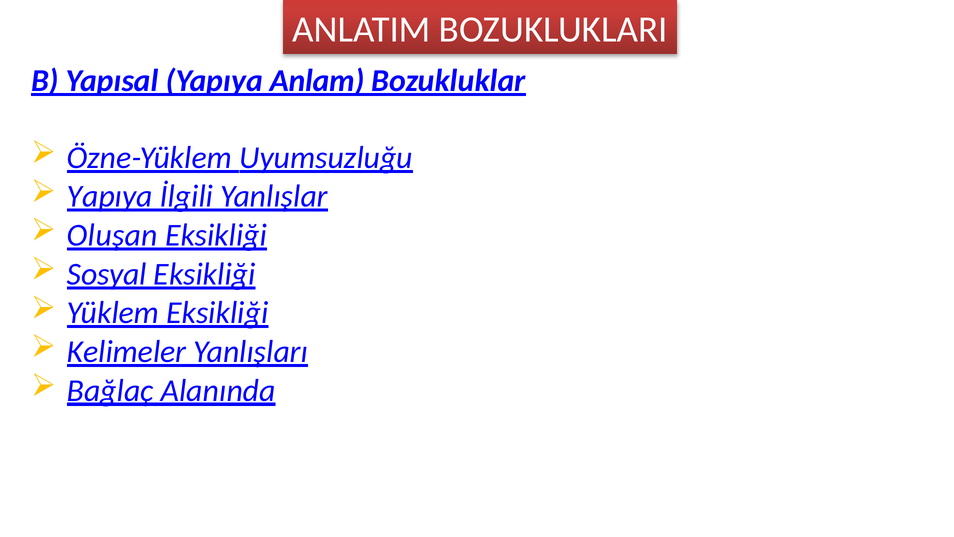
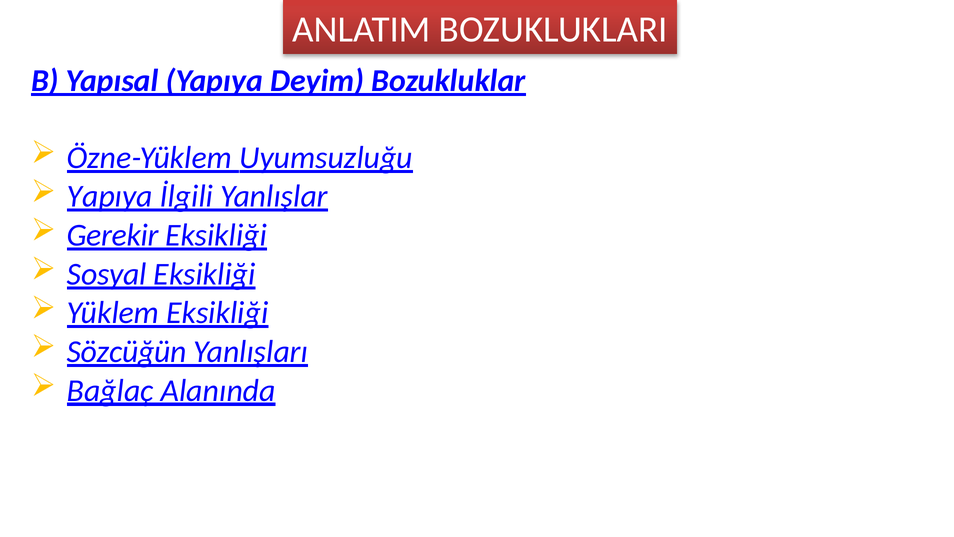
Anlam: Anlam -> Deyim (317, 81)
Oluşan: Oluşan -> Gerekir (113, 235)
Kelimeler: Kelimeler -> Sözcüğün (127, 351)
